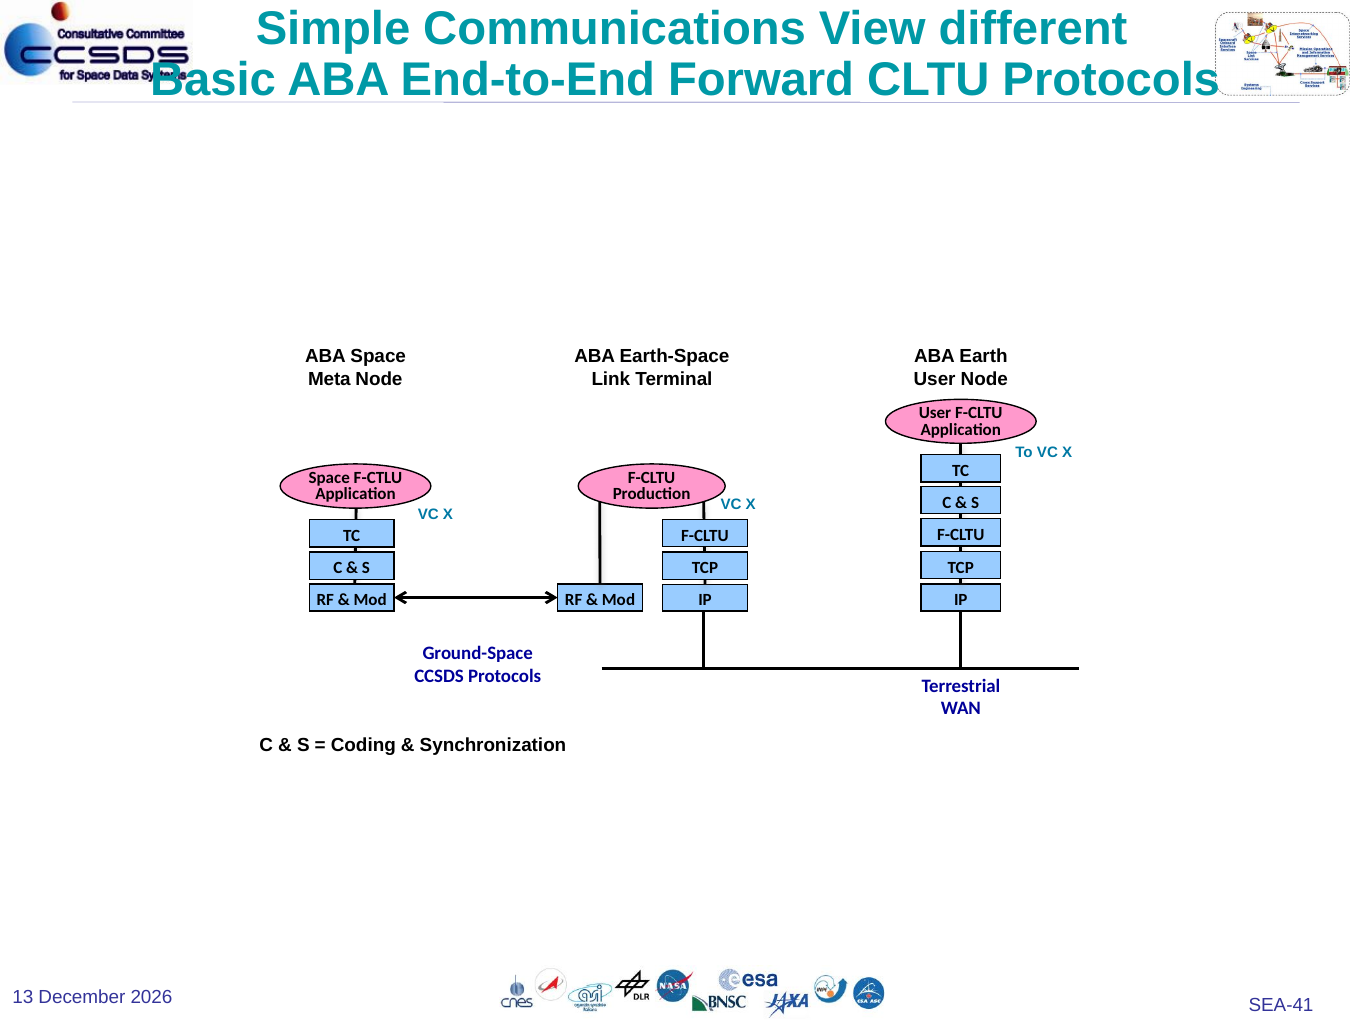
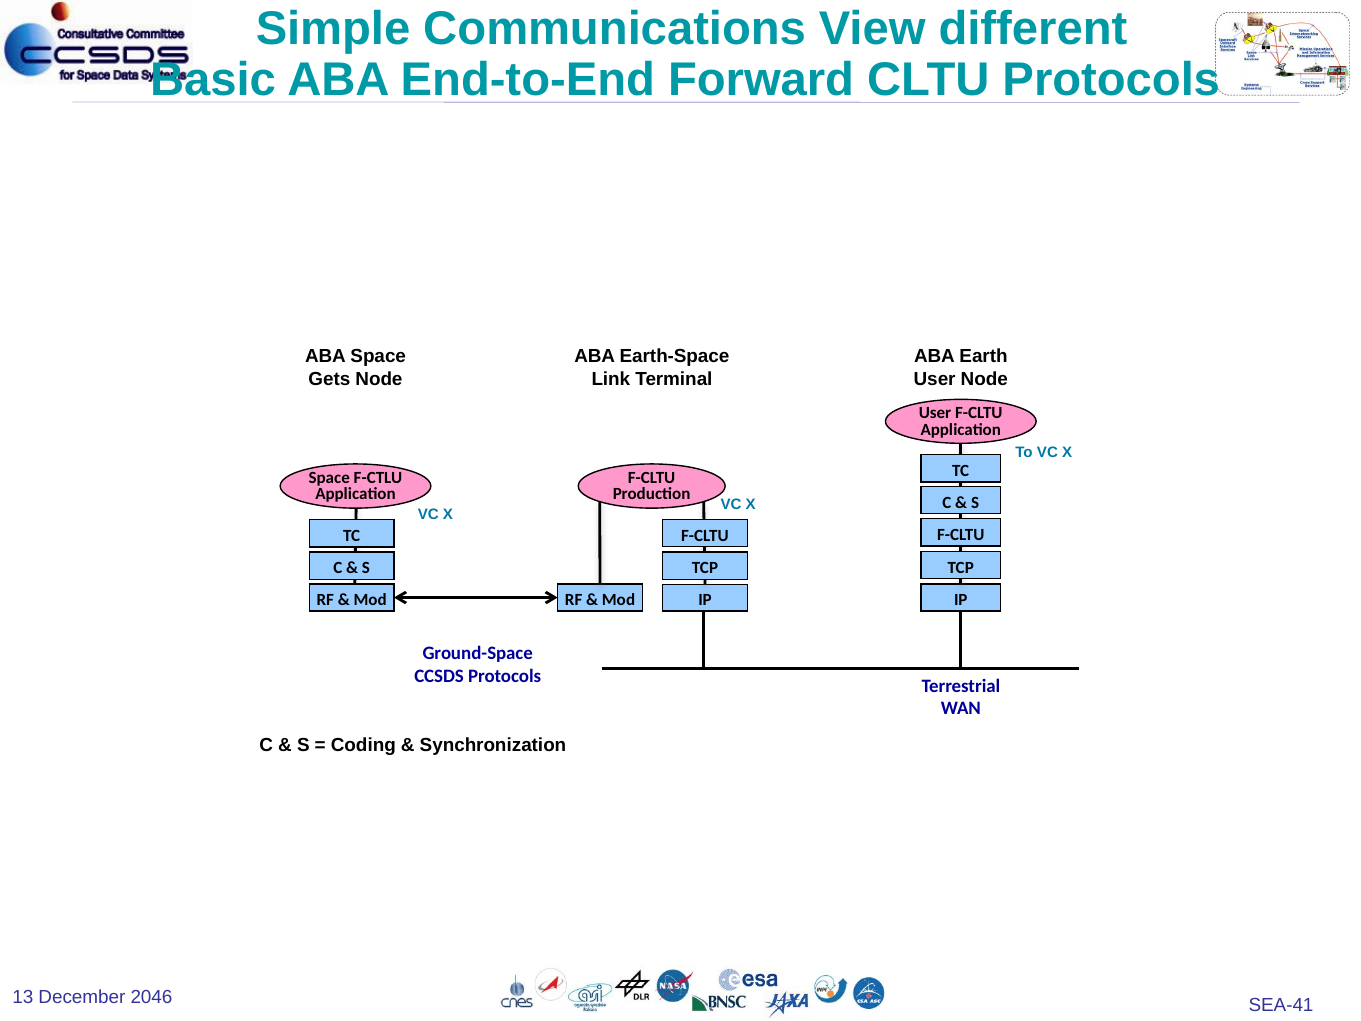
Meta: Meta -> Gets (329, 379)
2026: 2026 -> 2046 (151, 997)
